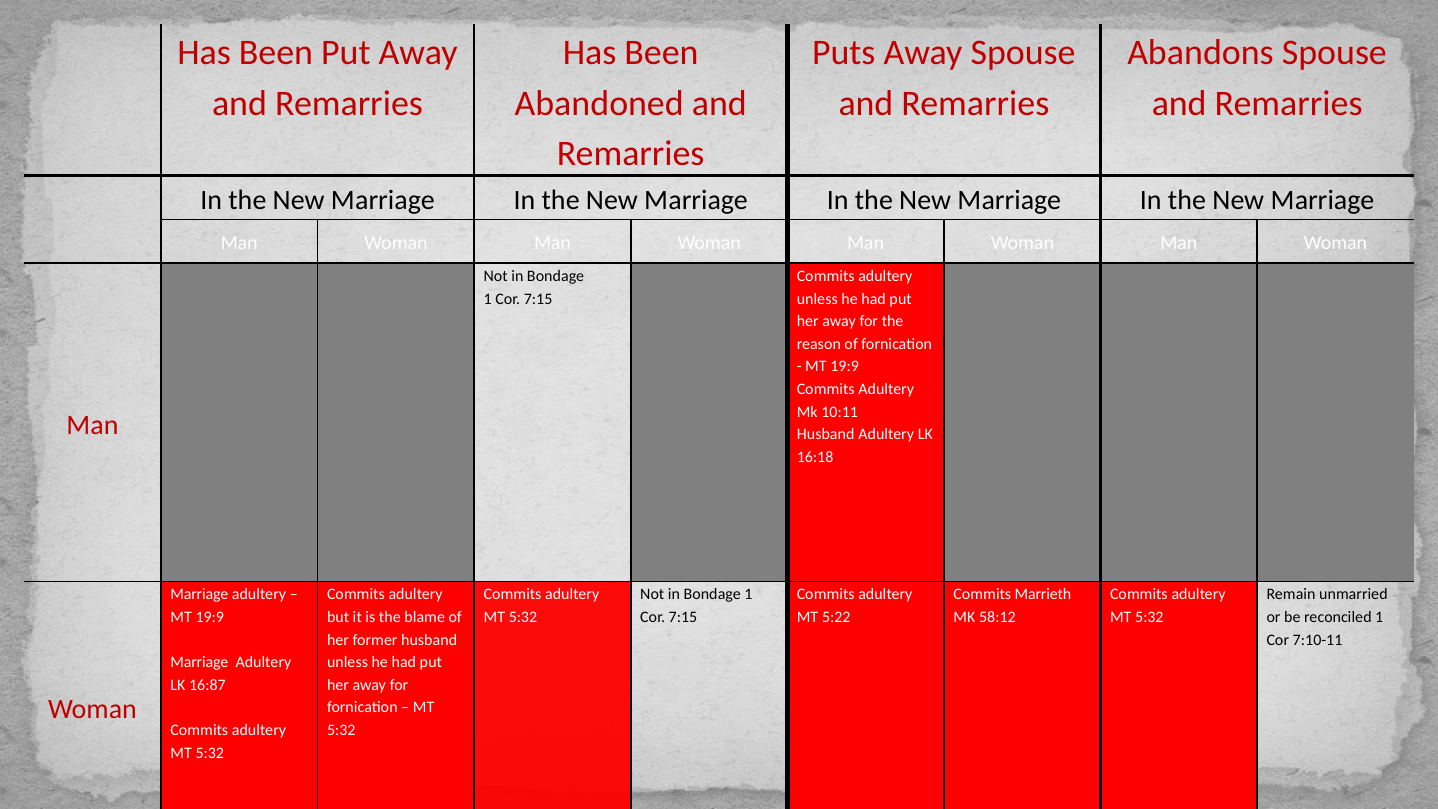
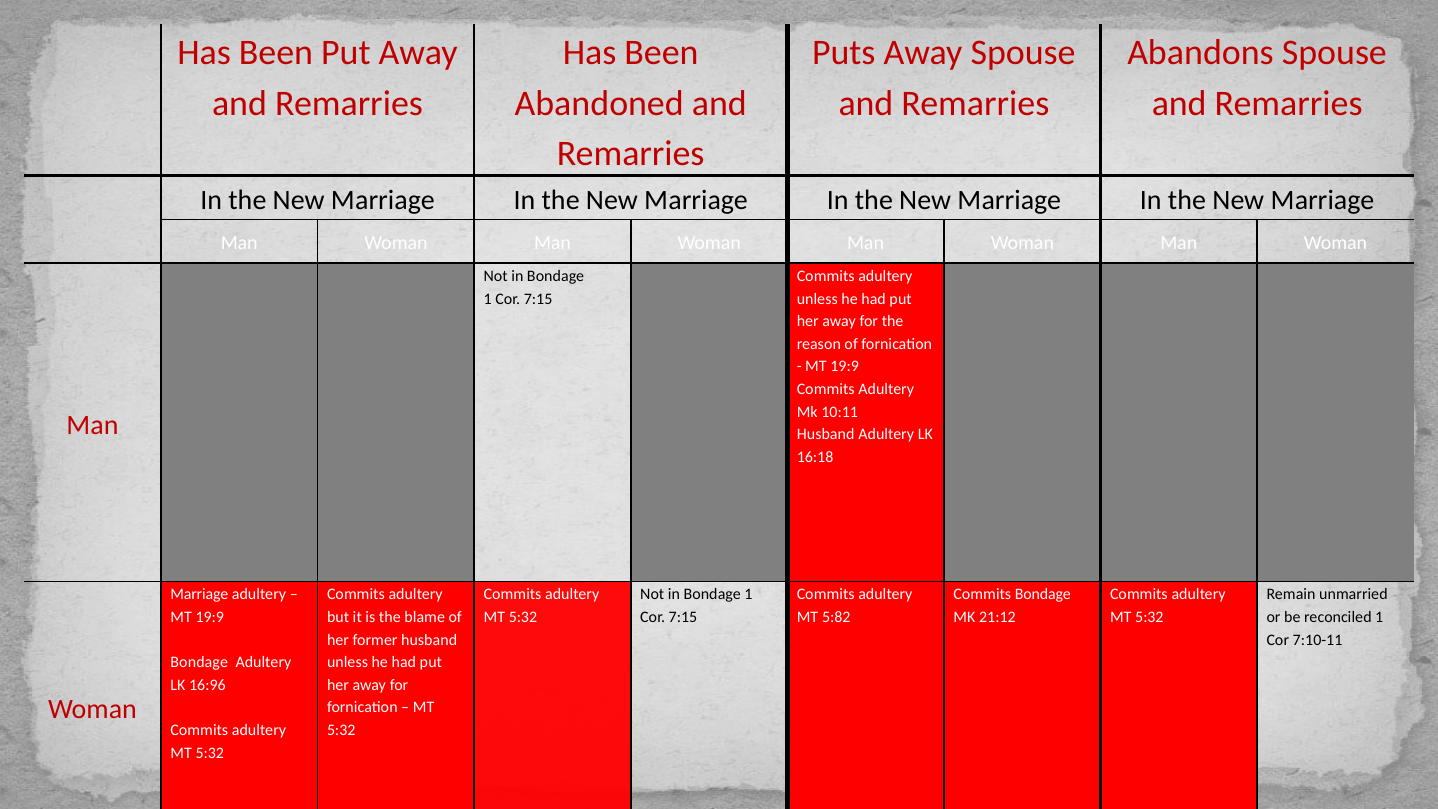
Commits Marrieth: Marrieth -> Bondage (1043, 595)
5:22: 5:22 -> 5:82 (836, 617)
58:12: 58:12 -> 21:12 (997, 617)
Marriage: Marriage -> Bondage (199, 662)
16:87: 16:87 -> 16:96 (207, 685)
